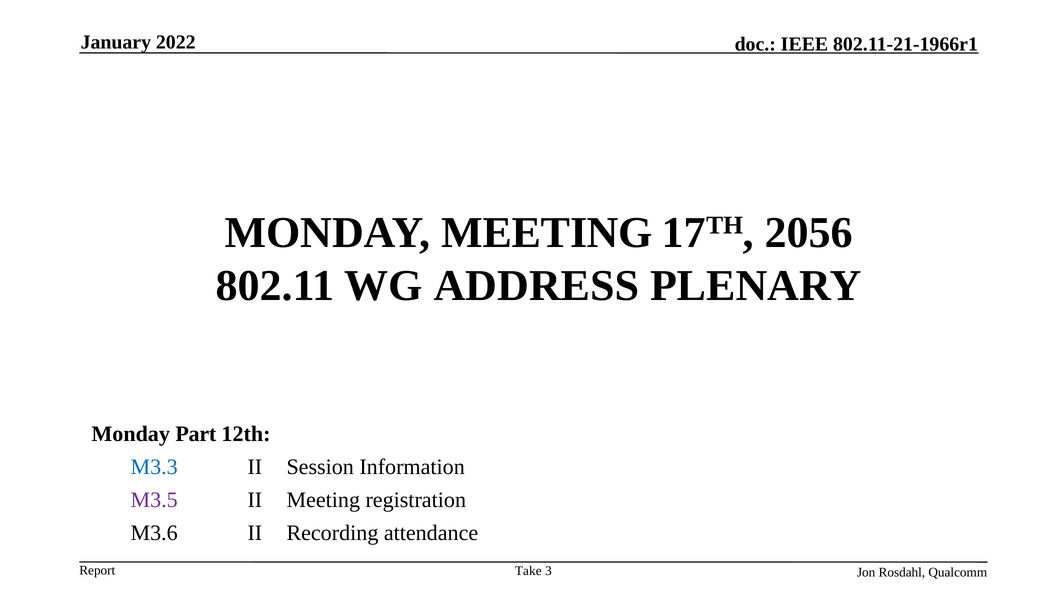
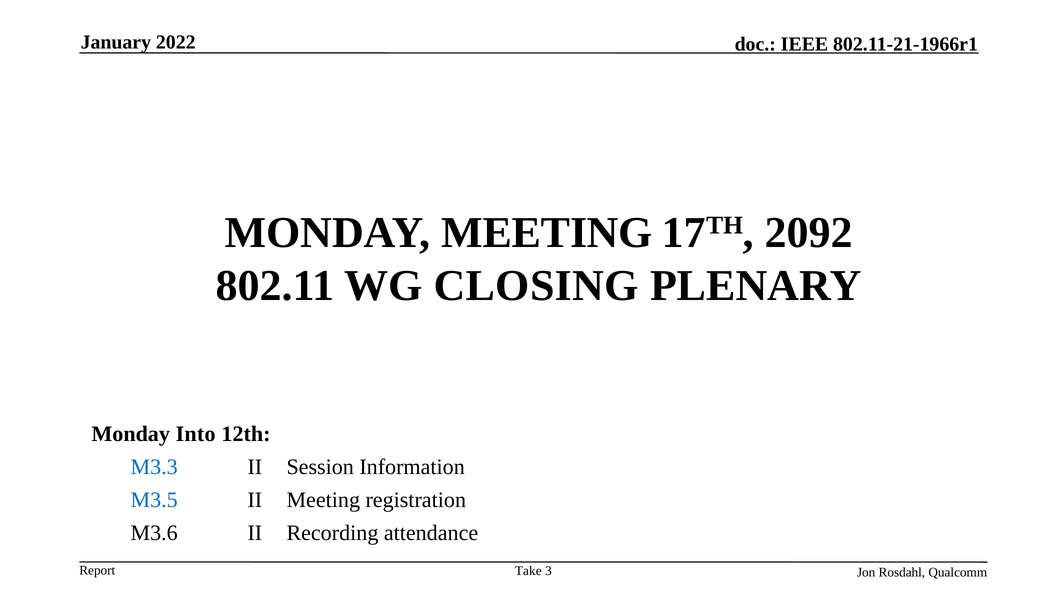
2056: 2056 -> 2092 (809, 233)
ADDRESS: ADDRESS -> CLOSING (536, 286)
Part: Part -> Into (196, 434)
M3.5 colour: purple -> blue (154, 500)
